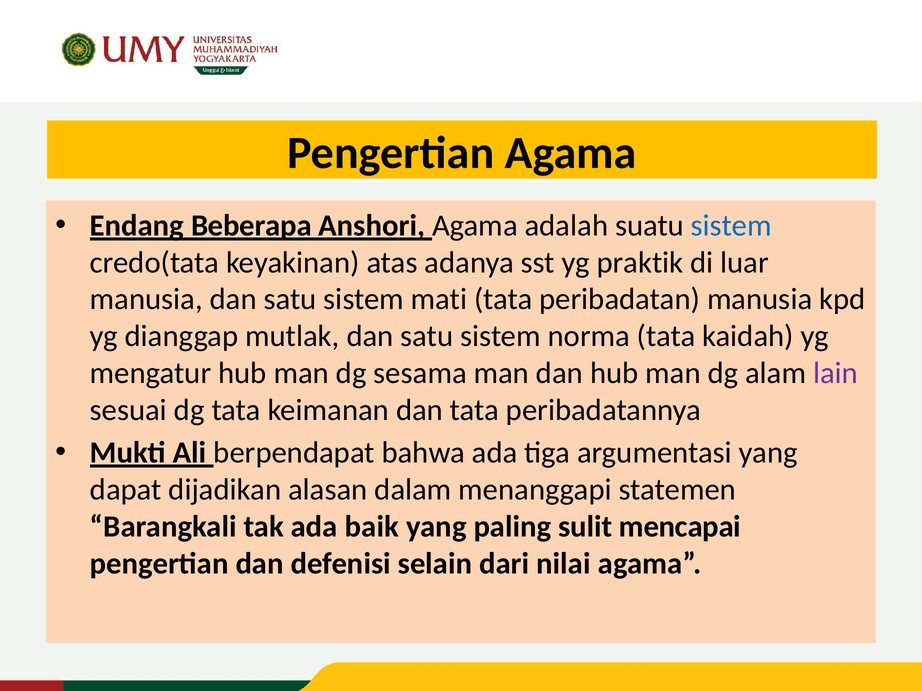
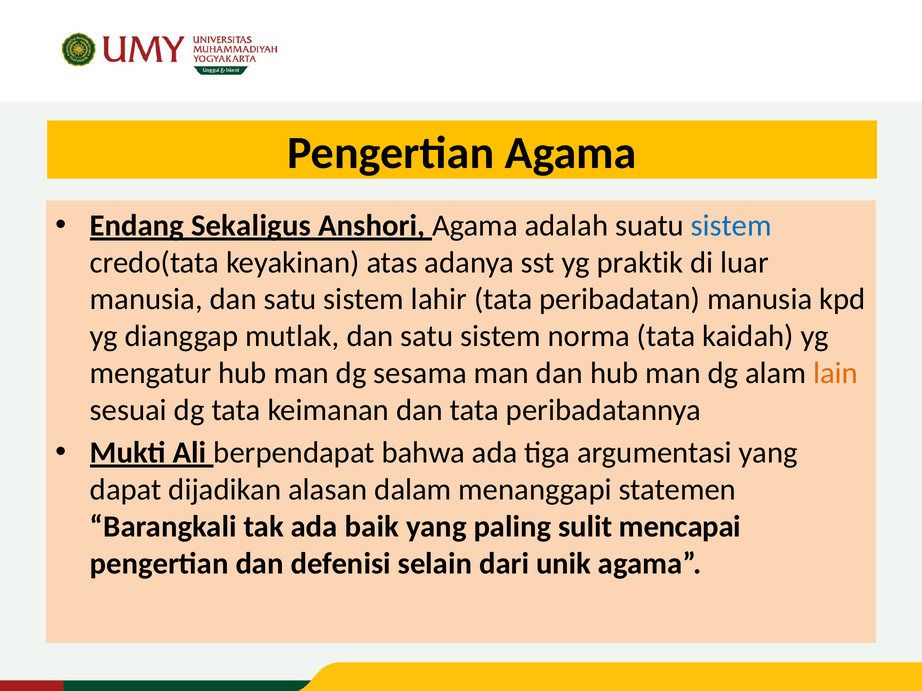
Beberapa: Beberapa -> Sekaligus (251, 226)
mati: mati -> lahir (439, 300)
lain colour: purple -> orange (836, 373)
nilai: nilai -> unik (564, 564)
